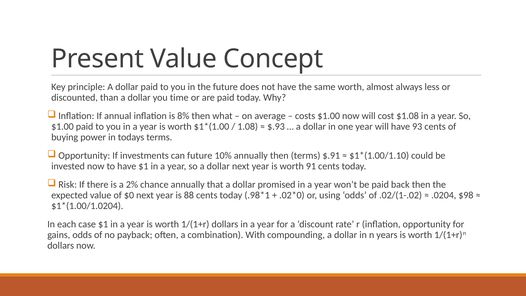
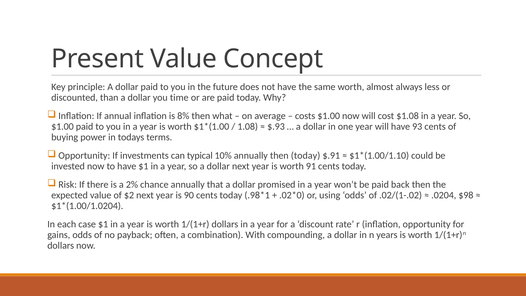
can future: future -> typical (200, 155)
then terms: terms -> today (306, 155)
$0: $0 -> $2 (129, 195)
88: 88 -> 90 (189, 195)
